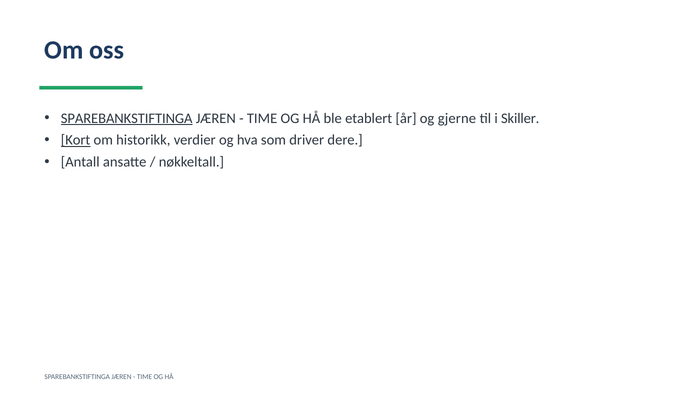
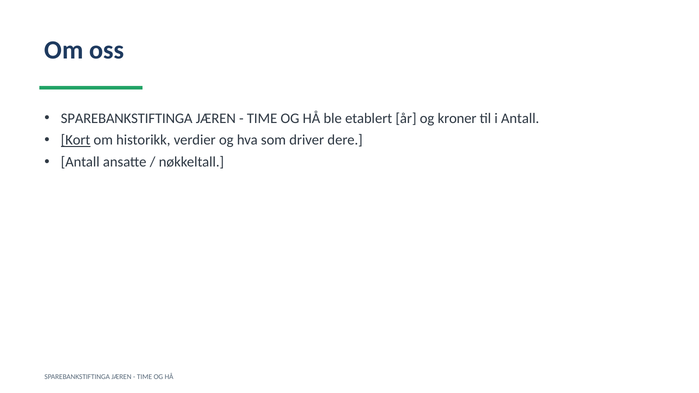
SPAREBANKSTIFTINGA underline: present -> none (127, 118)
gjerne: gjerne -> kroner (457, 118)
i Skiller: Skiller -> Antall (520, 118)
